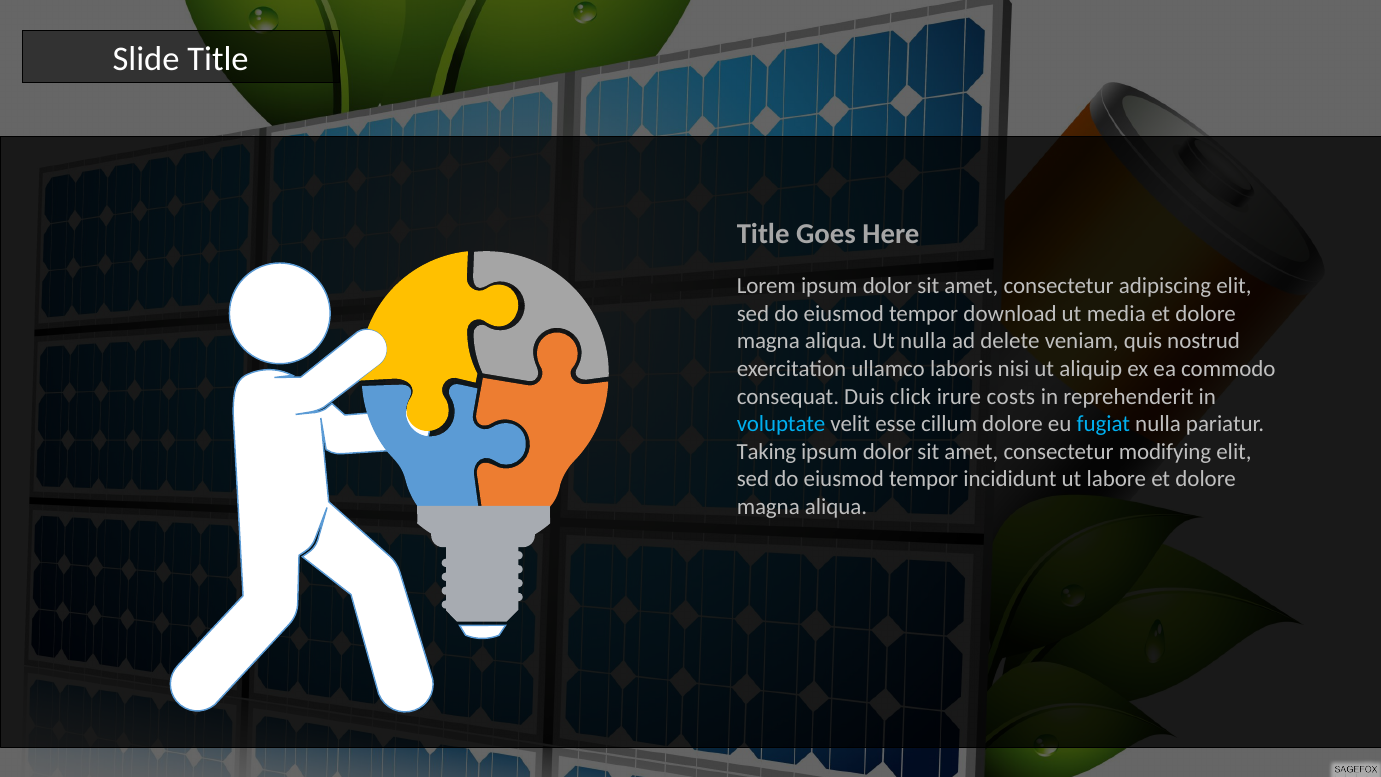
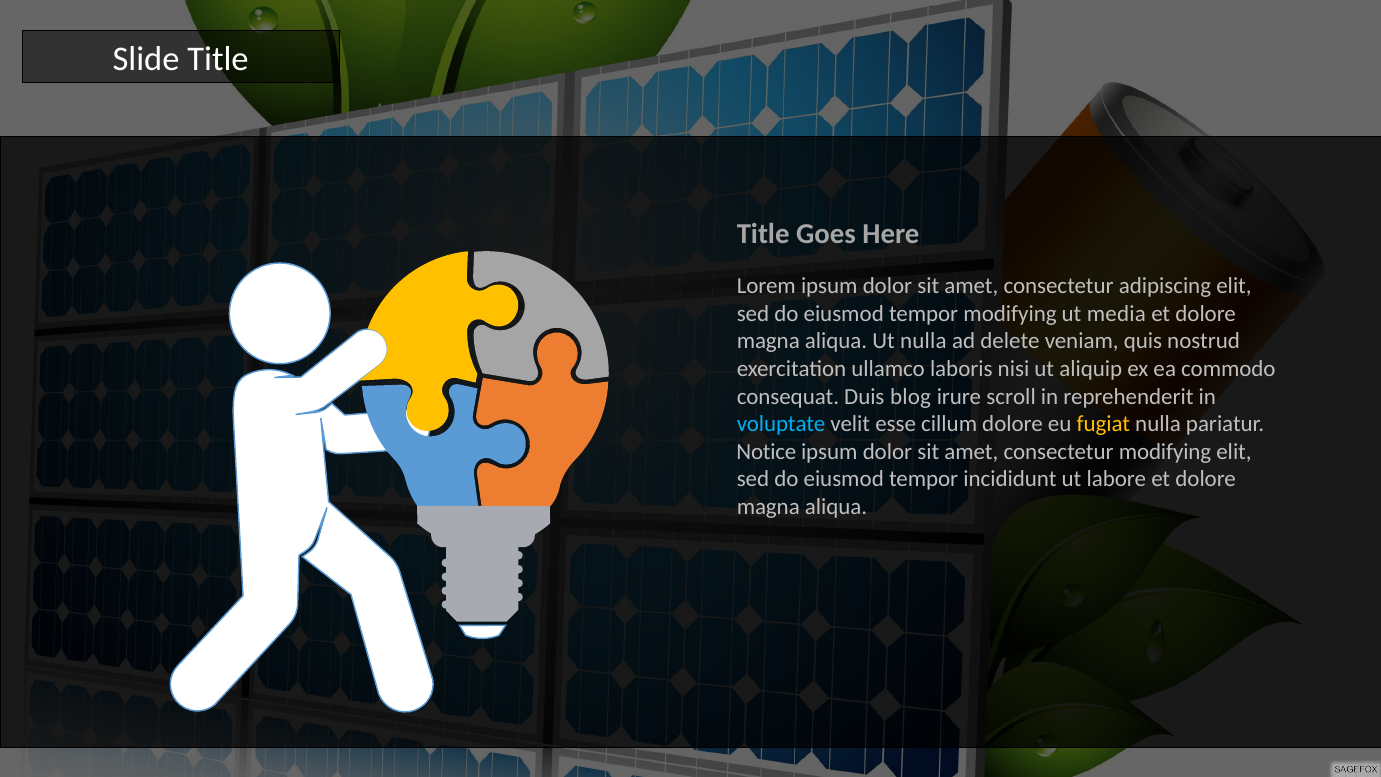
tempor download: download -> modifying (1010, 314)
click: click -> blog (911, 396)
costs: costs -> scroll (1011, 396)
fugiat colour: light blue -> yellow (1103, 424)
Taking: Taking -> Notice (766, 452)
